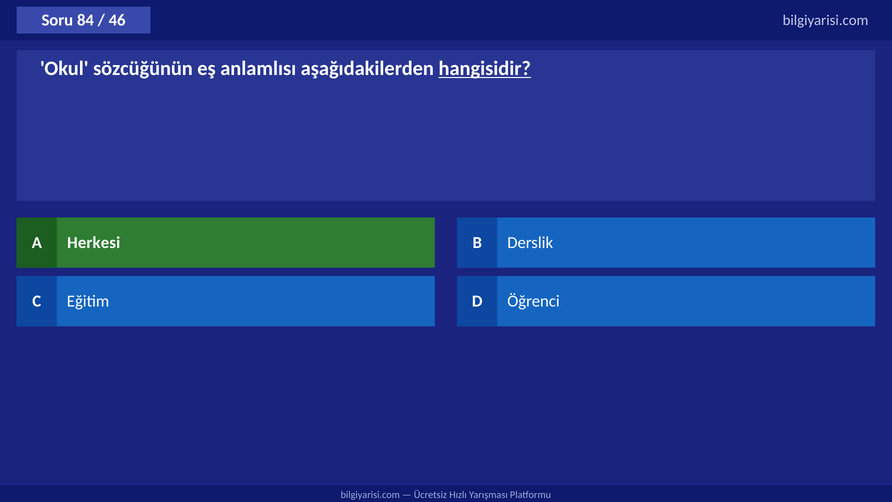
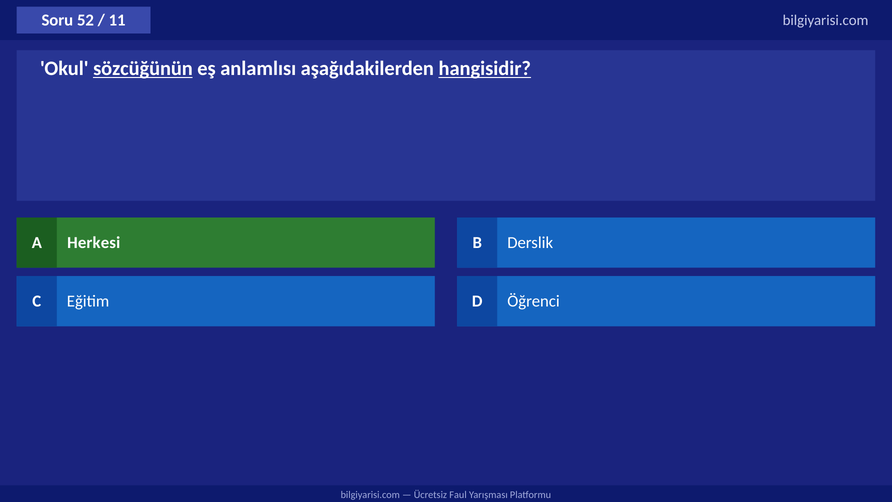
84: 84 -> 52 (85, 20)
46: 46 -> 11 (117, 20)
sözcüğünün underline: none -> present (143, 69)
Hızlı: Hızlı -> Faul (458, 495)
